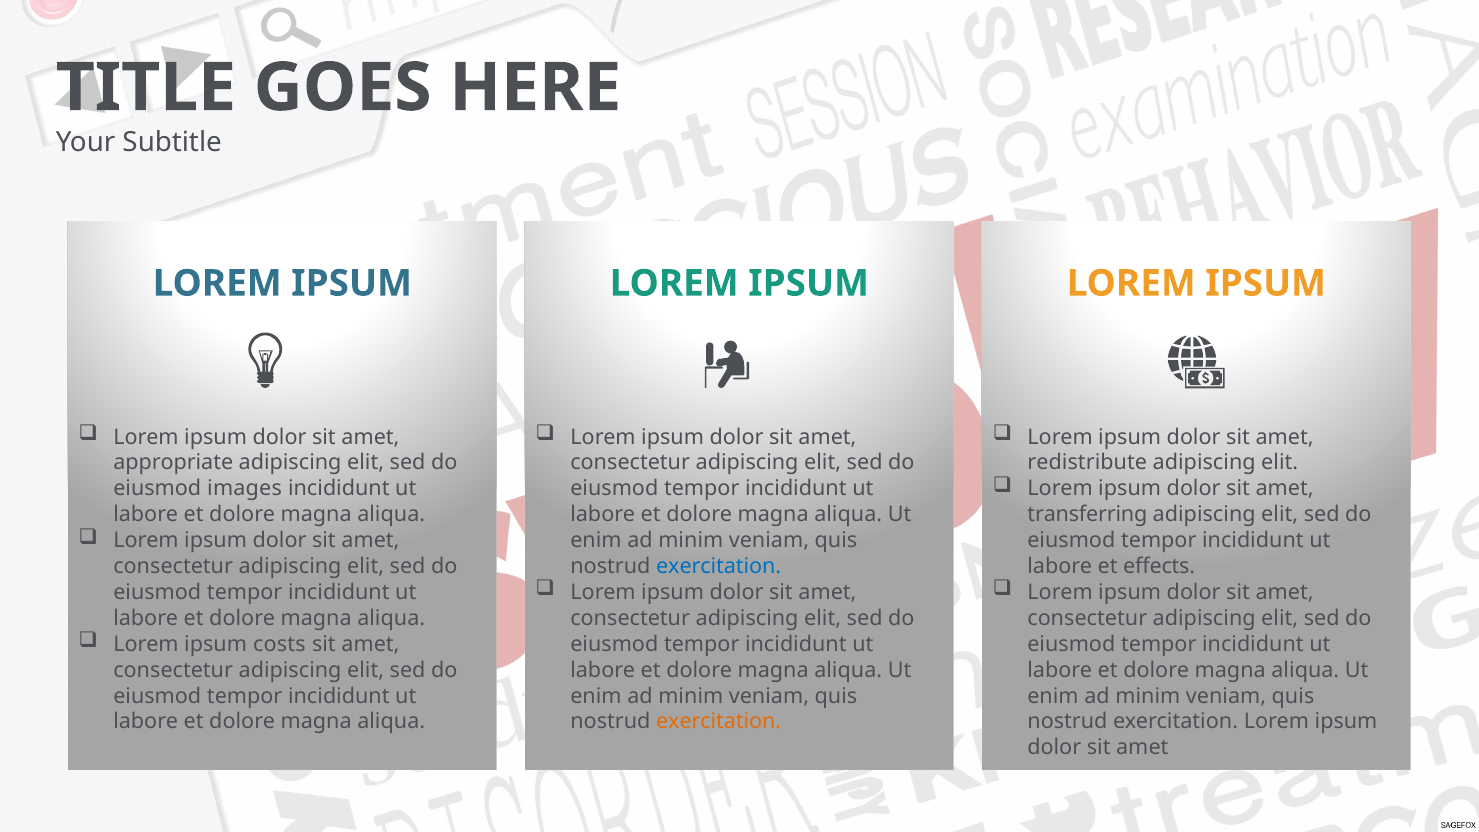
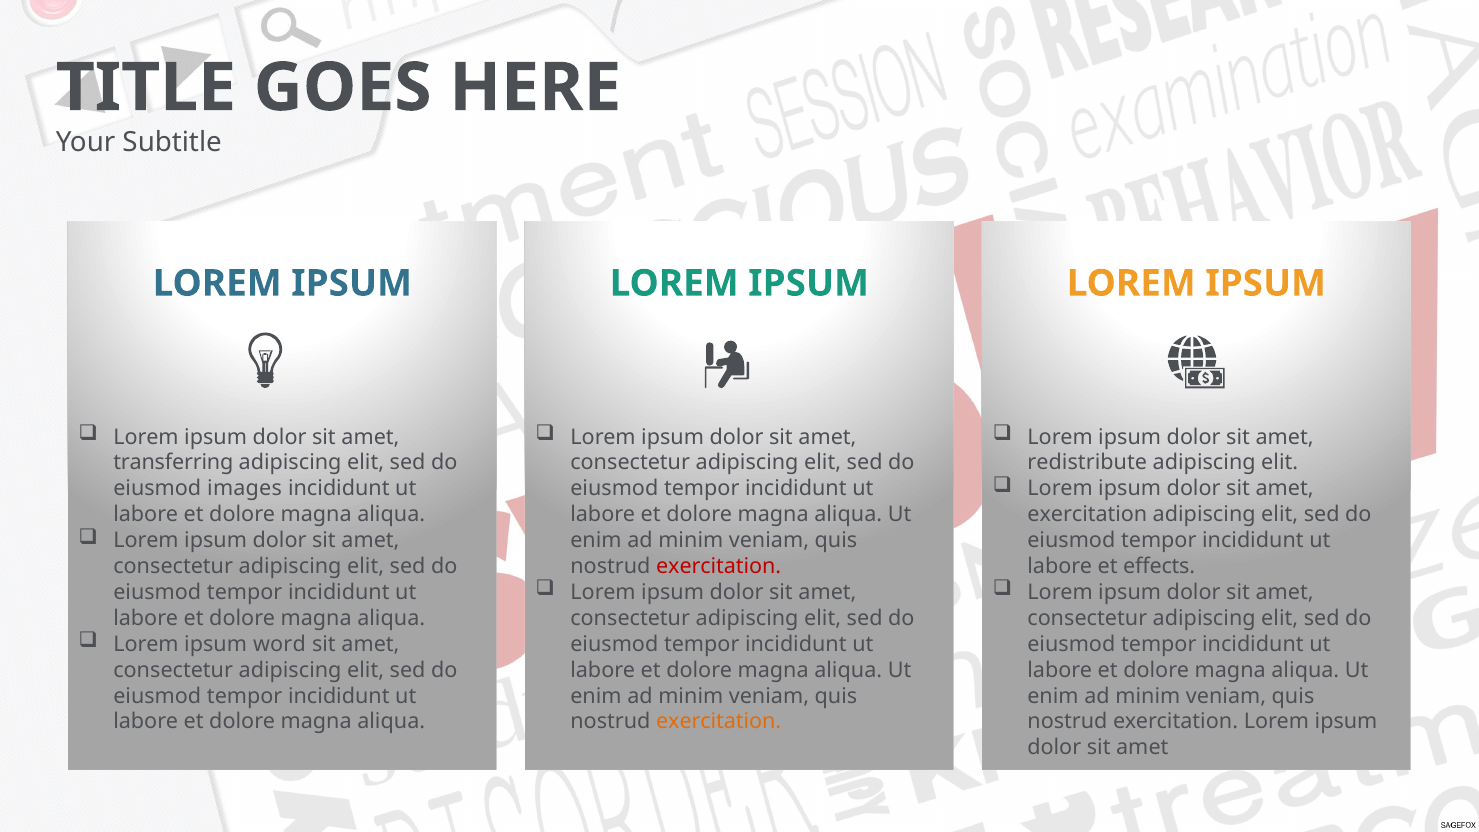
appropriate: appropriate -> transferring (173, 463)
transferring: transferring -> exercitation (1087, 515)
exercitation colour: blue -> red (719, 566)
costs: costs -> word (279, 644)
